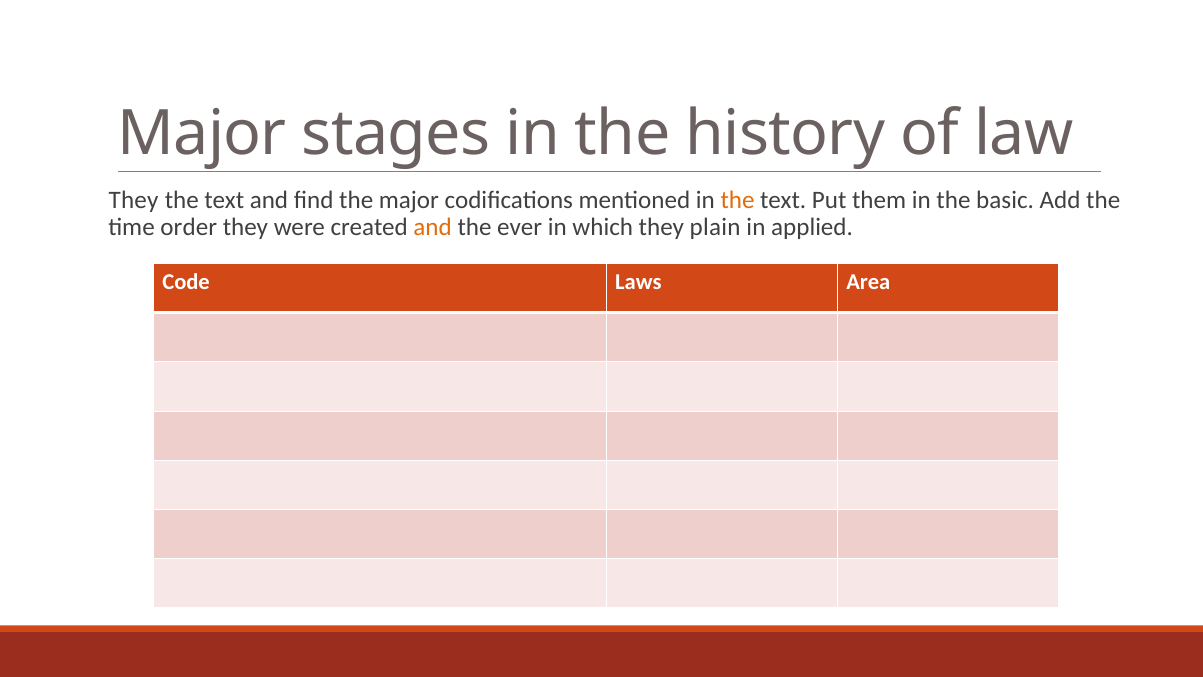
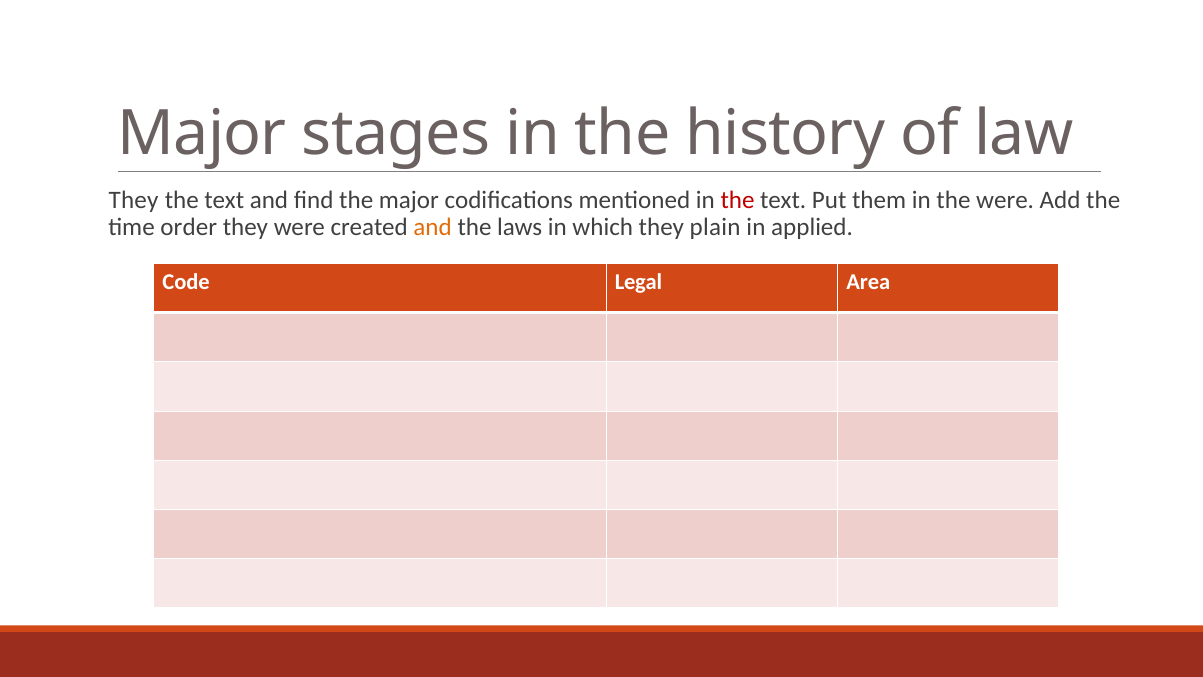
the colour: orange -> red (738, 200)
the basic: basic -> were (1005, 200)
ever: ever -> laws (520, 227)
Laws: Laws -> Legal (638, 282)
